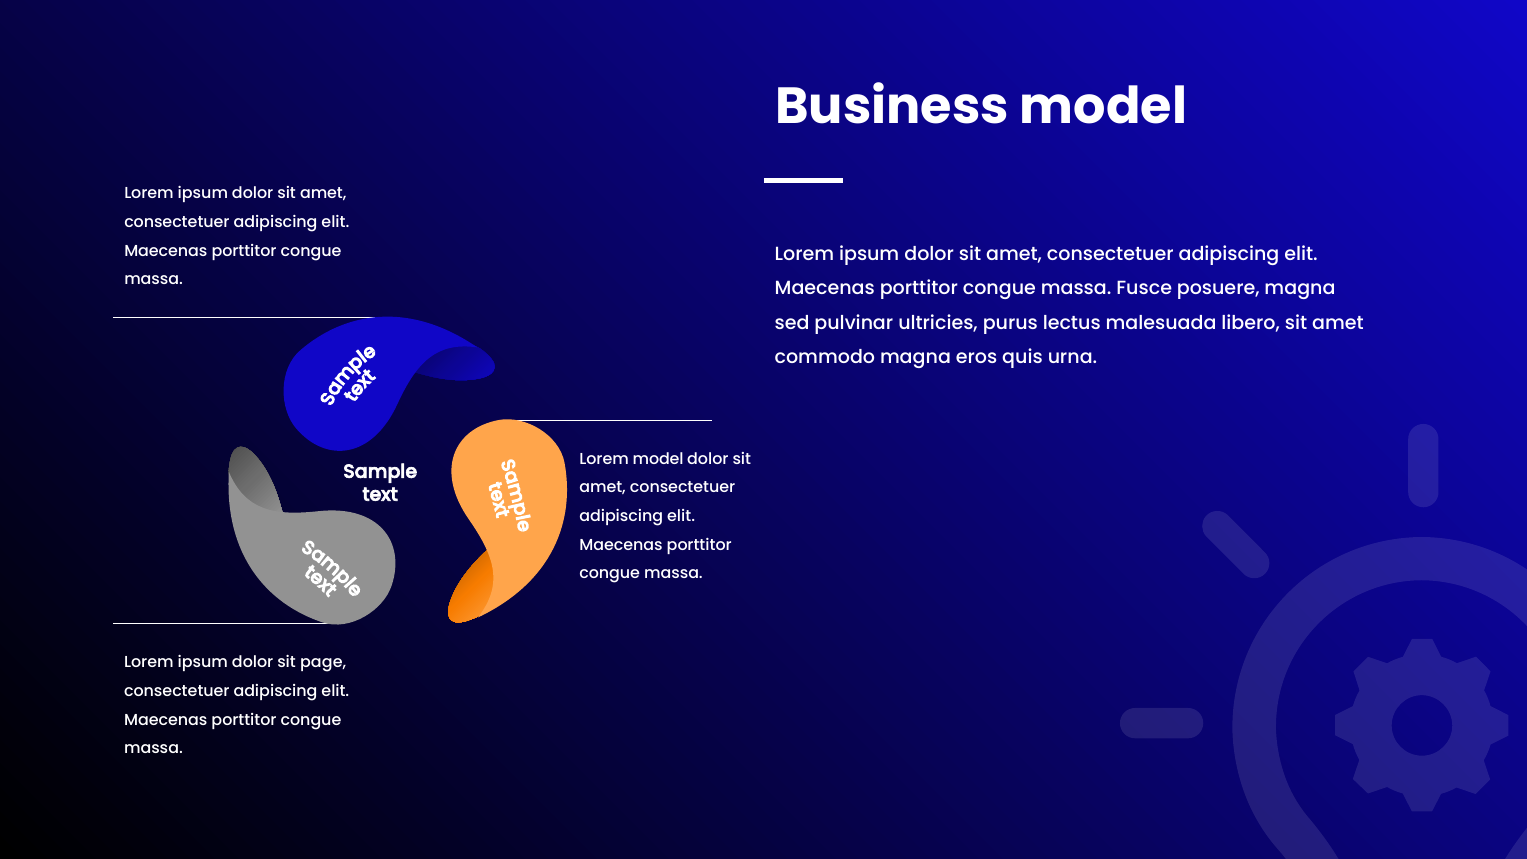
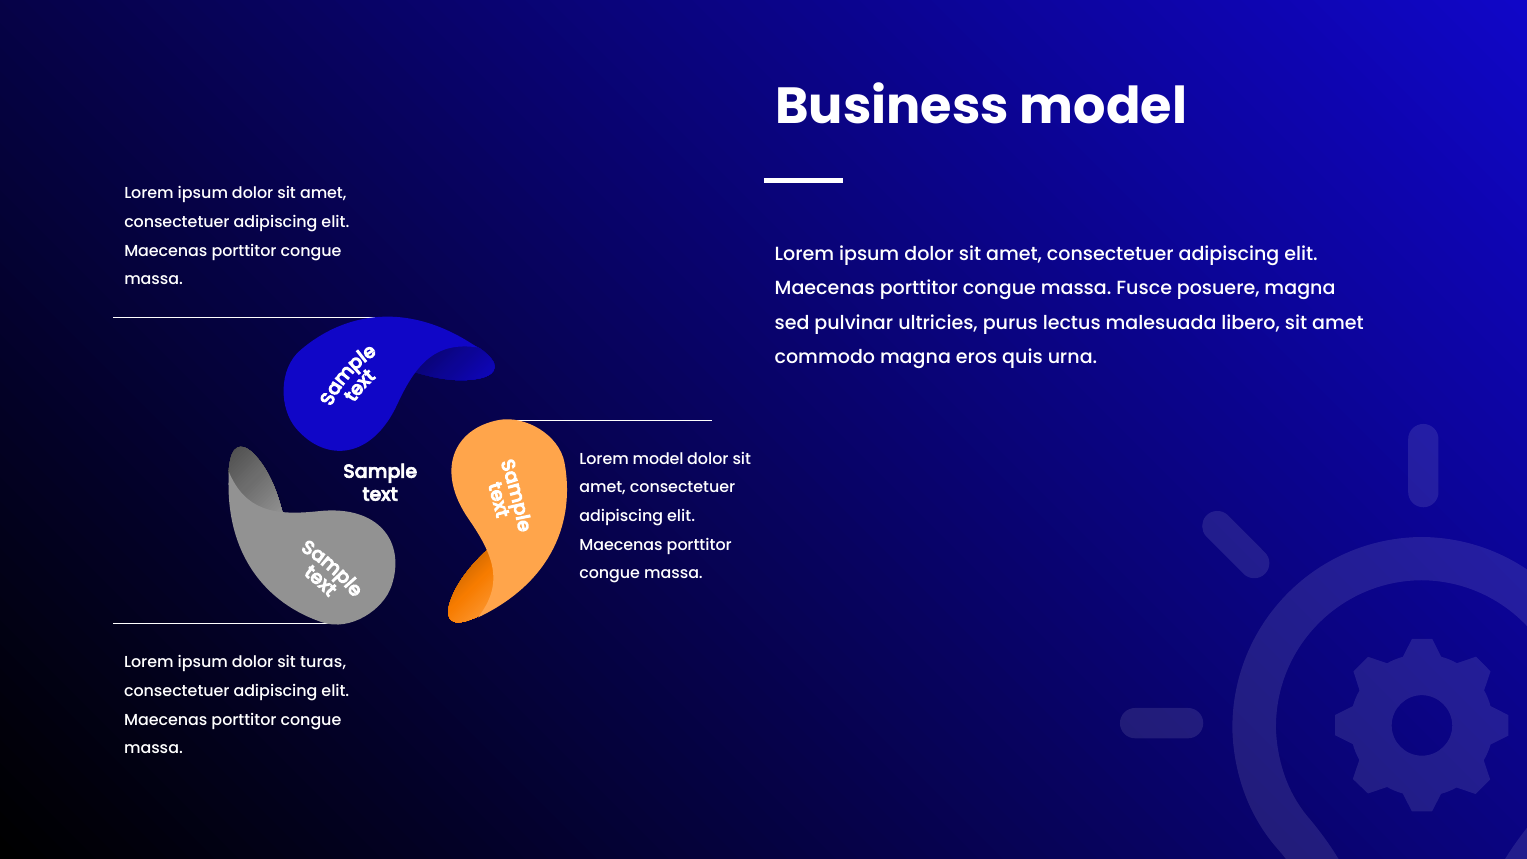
page: page -> turas (323, 662)
